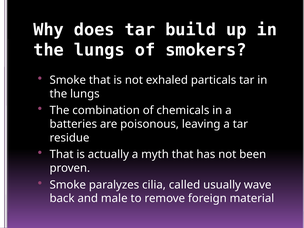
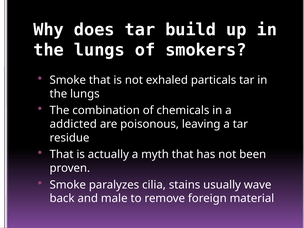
batteries: batteries -> addicted (73, 124)
called: called -> stains (185, 185)
